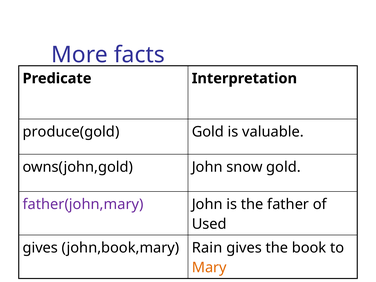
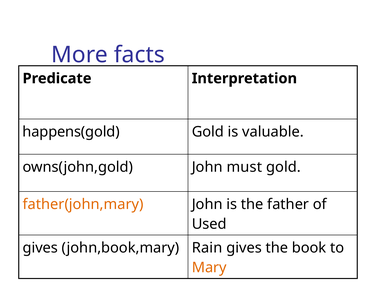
produce(gold: produce(gold -> happens(gold (71, 132)
snow: snow -> must (244, 167)
father(john,mary colour: purple -> orange (83, 204)
